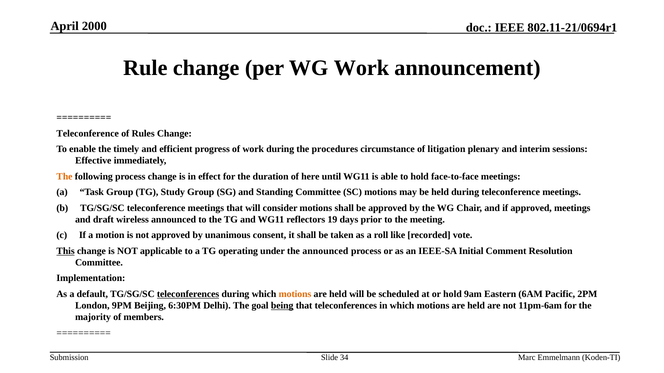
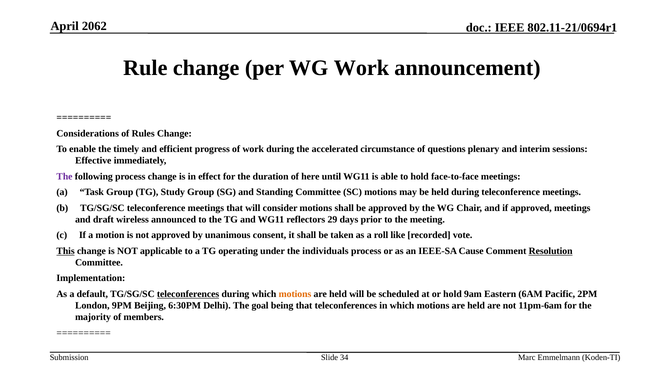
2000: 2000 -> 2062 (94, 26)
Teleconference: Teleconference -> Considerations (88, 134)
procedures: procedures -> accelerated (335, 149)
litigation: litigation -> questions (447, 149)
The colour: orange -> purple (65, 177)
19: 19 -> 29 (332, 220)
the announced: announced -> individuals (325, 251)
Initial: Initial -> Cause (471, 251)
Resolution underline: none -> present (551, 251)
being underline: present -> none (282, 306)
